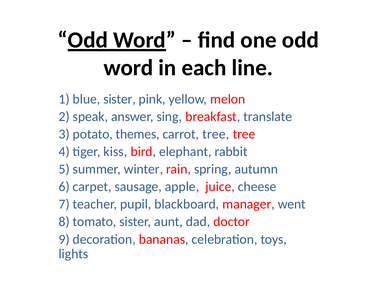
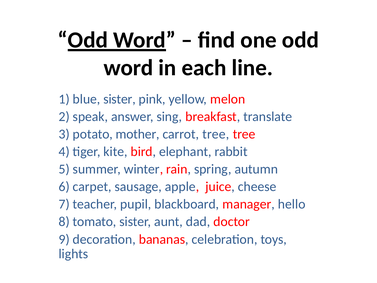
themes: themes -> mother (138, 134)
kiss: kiss -> kite (115, 151)
went: went -> hello (292, 204)
